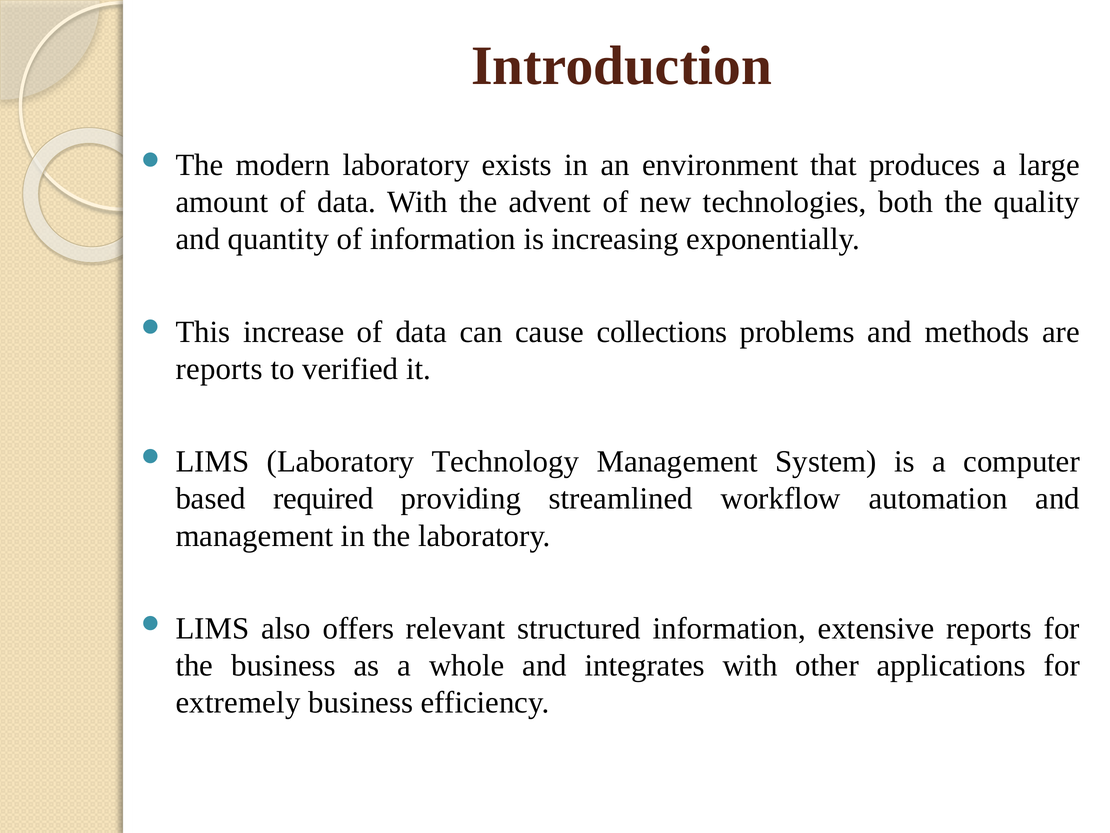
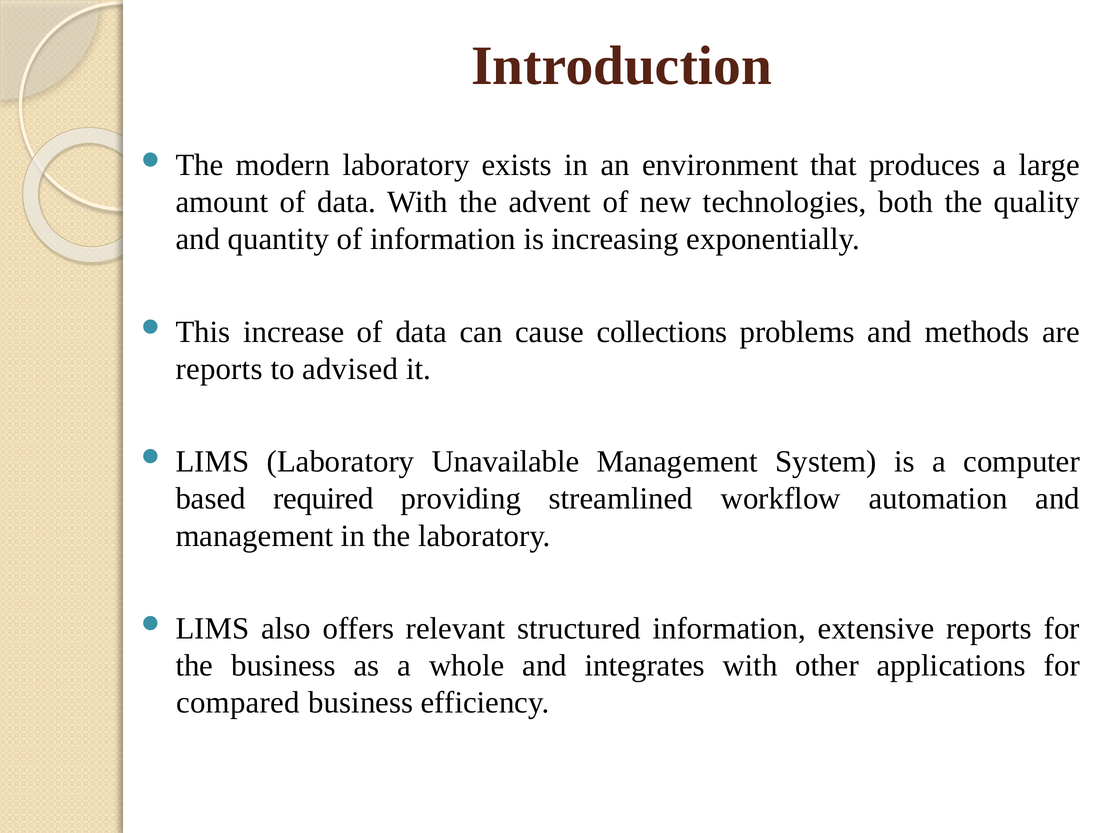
verified: verified -> advised (350, 369)
Technology: Technology -> Unavailable (505, 461)
extremely: extremely -> compared (238, 702)
